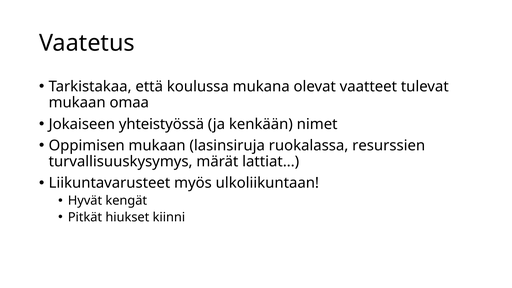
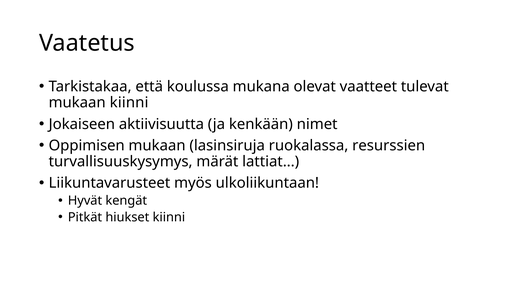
mukaan omaa: omaa -> kiinni (129, 103)
yhteistyössä: yhteistyössä -> aktiivisuutta (161, 124)
